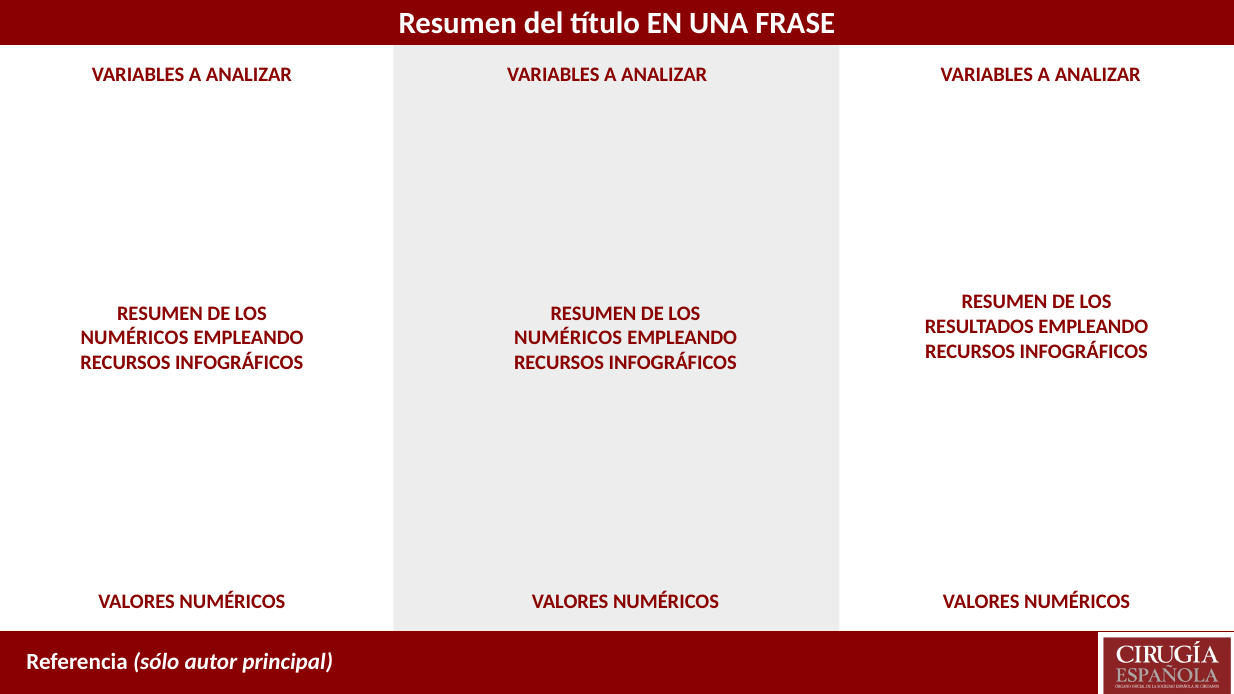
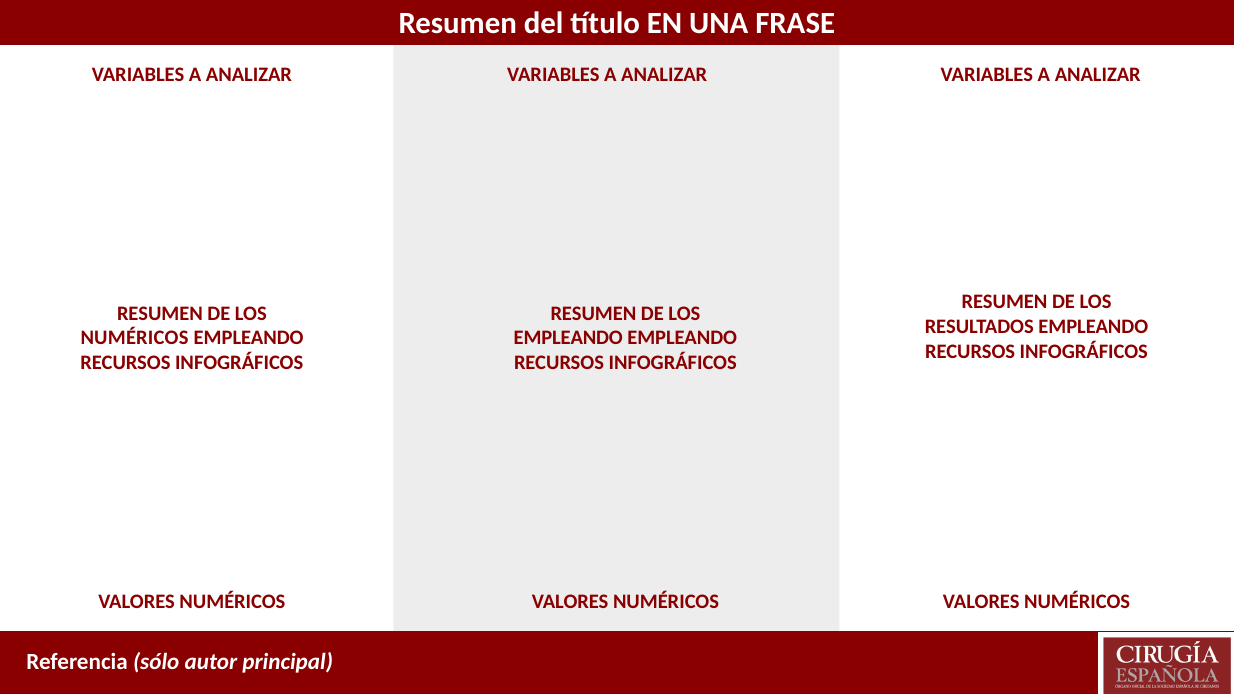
NUMÉRICOS: NUMÉRICOS -> EMPLEANDO (568, 338)
